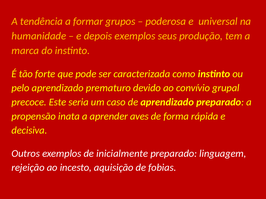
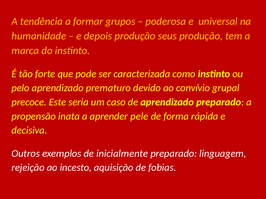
depois exemplos: exemplos -> produção (135, 36)
aves: aves -> pele (139, 117)
